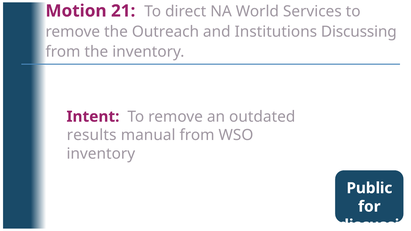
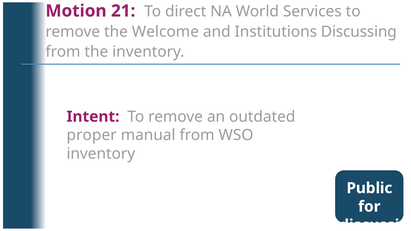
Outreach: Outreach -> Welcome (165, 32)
results: results -> proper (92, 135)
